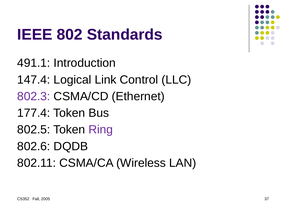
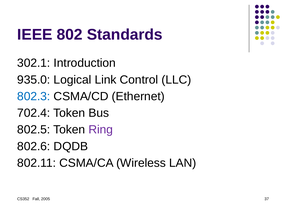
491.1: 491.1 -> 302.1 (34, 63)
147.4: 147.4 -> 935.0 (34, 80)
802.3 colour: purple -> blue (34, 97)
177.4: 177.4 -> 702.4 (34, 113)
